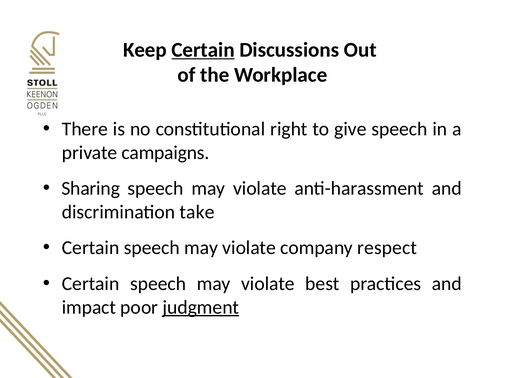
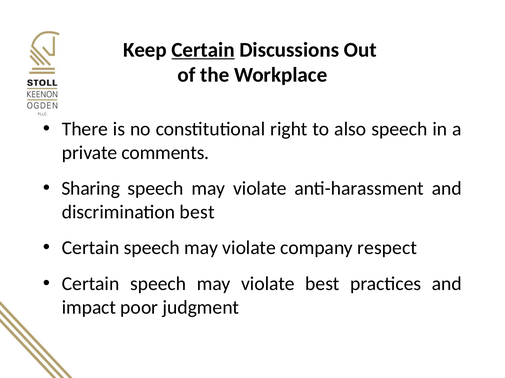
give: give -> also (350, 129)
campaigns: campaigns -> comments (165, 153)
discrimination take: take -> best (197, 212)
judgment underline: present -> none (201, 308)
